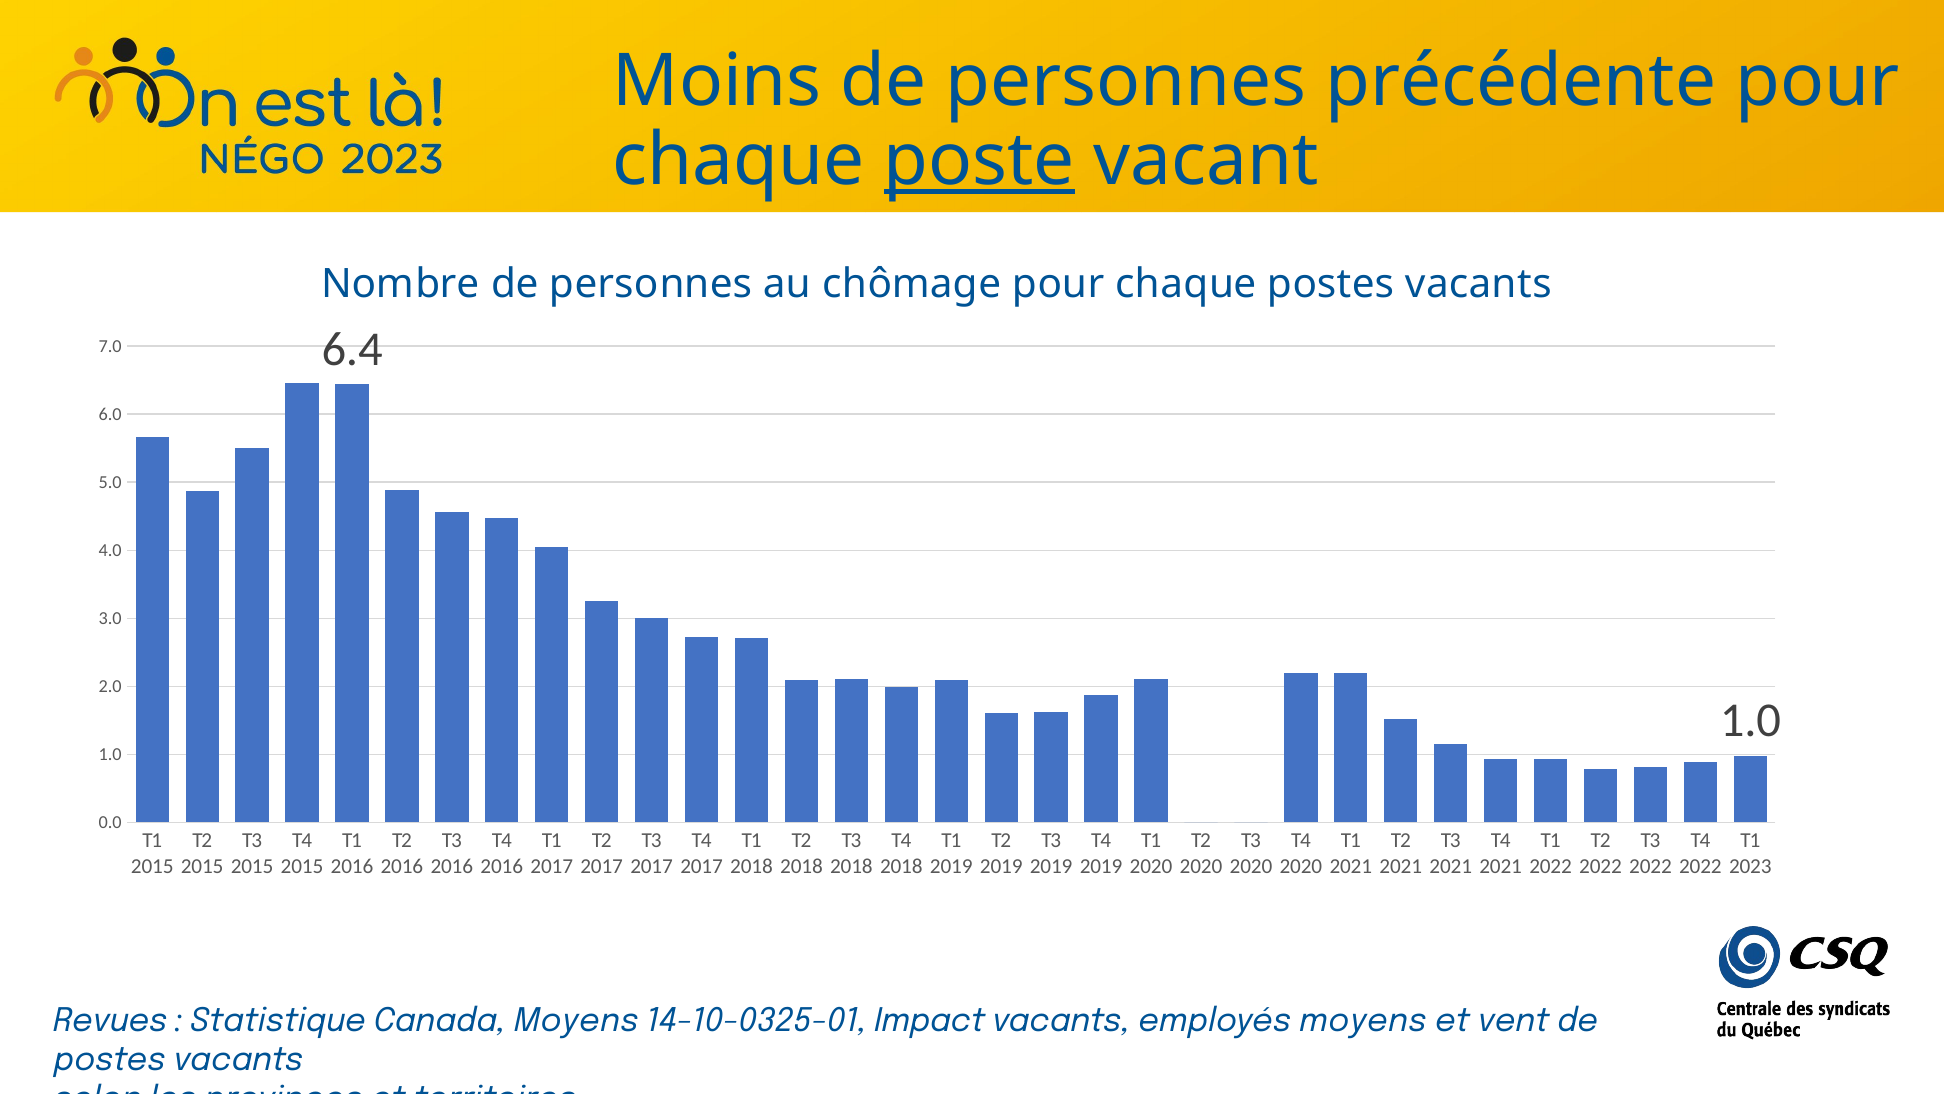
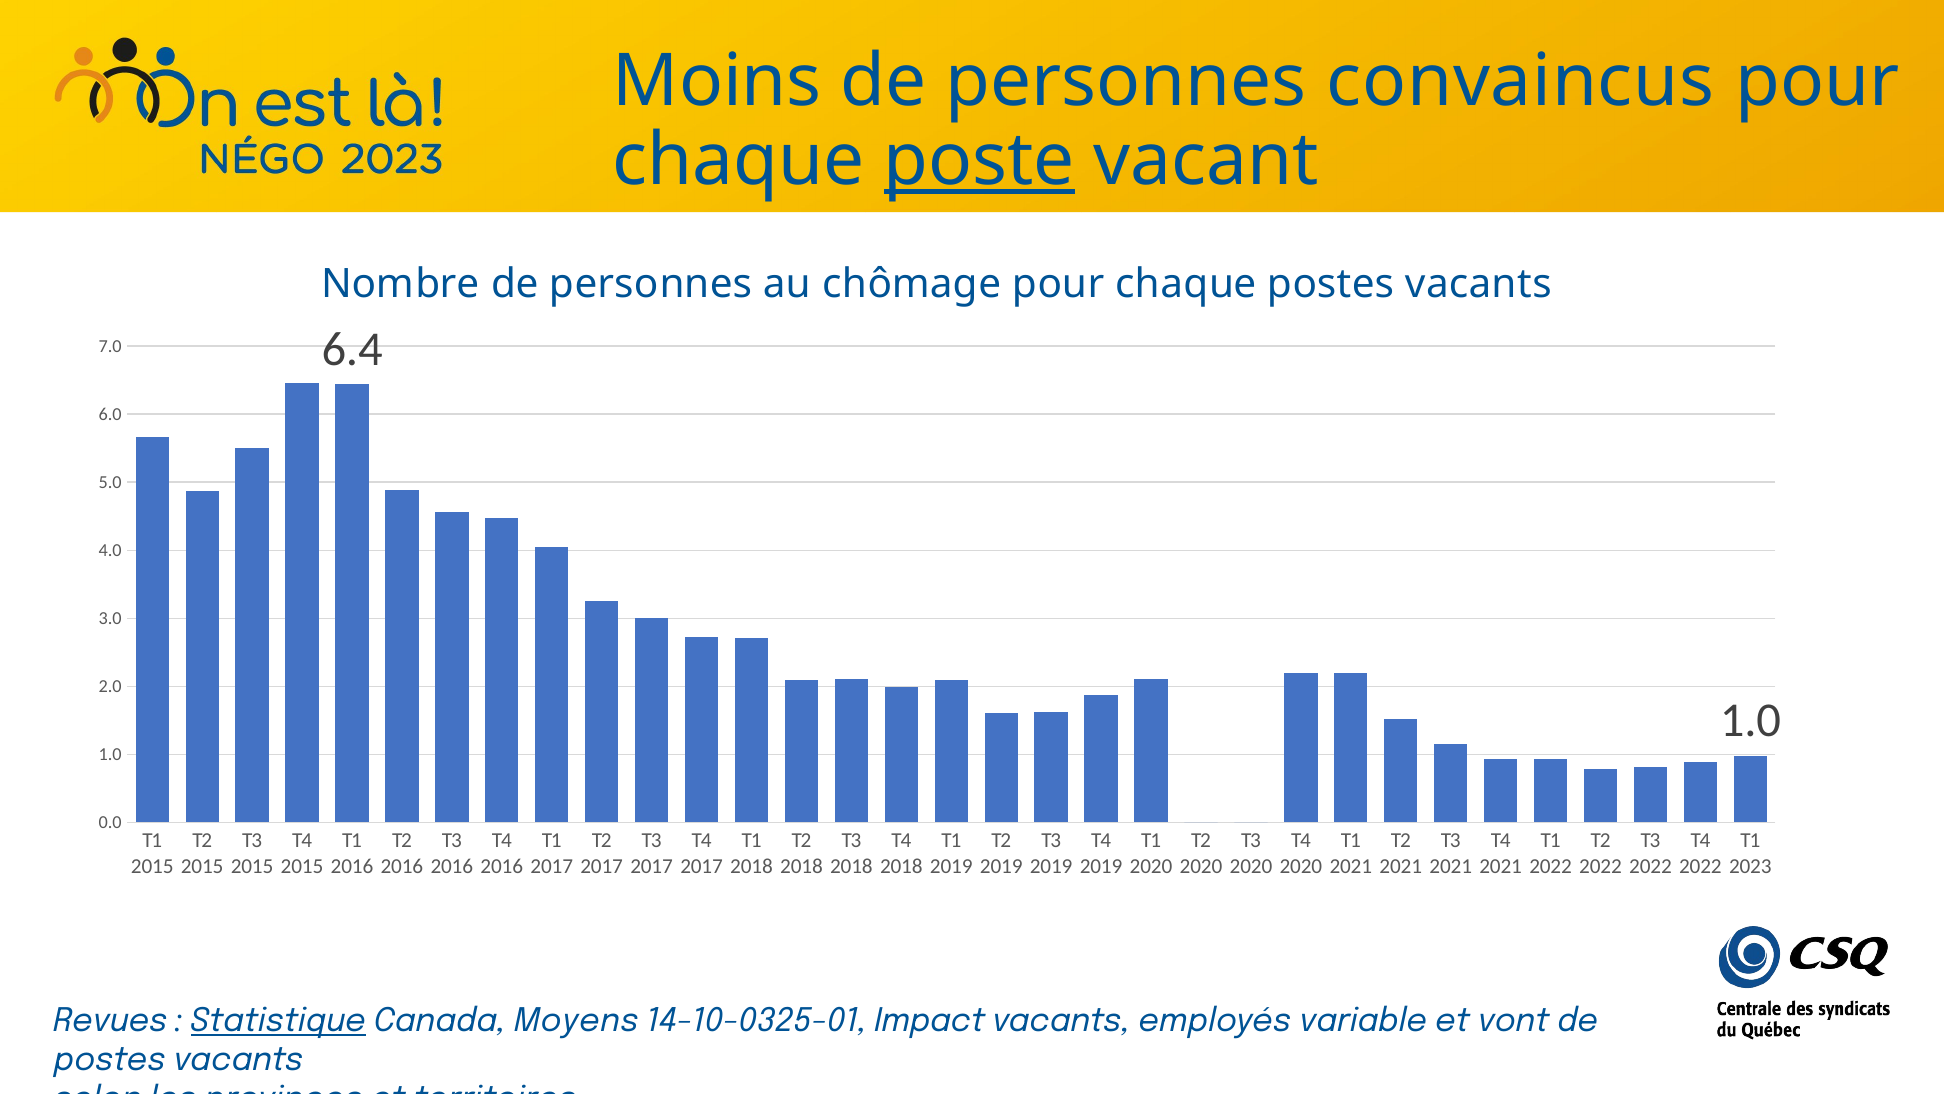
précédente: précédente -> convaincus (1520, 81)
Statistique underline: none -> present (278, 1021)
employés moyens: moyens -> variable (1363, 1021)
vent: vent -> vont (1514, 1021)
